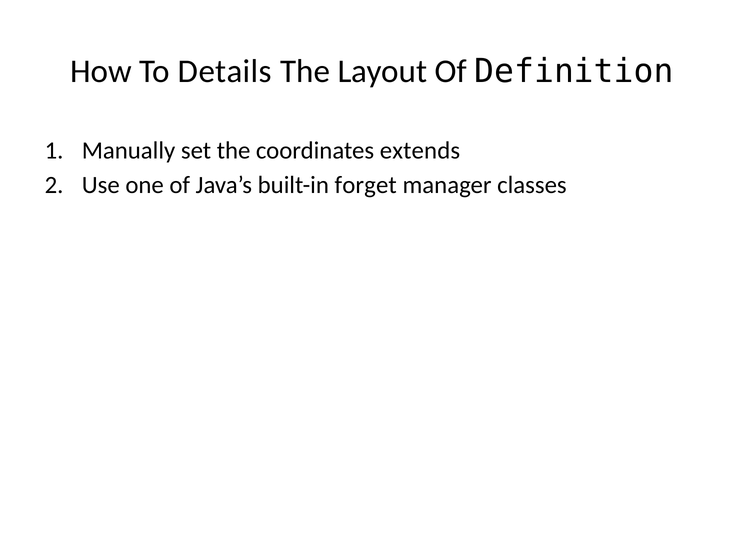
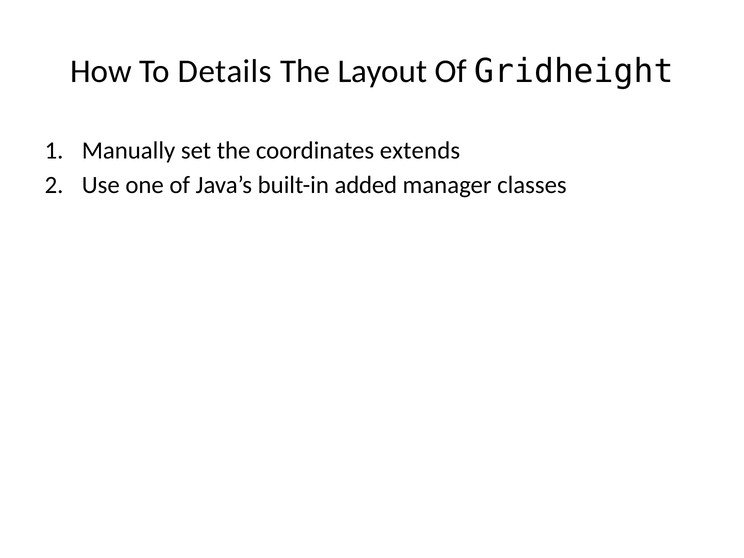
Definition: Definition -> Gridheight (574, 71)
forget: forget -> added (366, 185)
